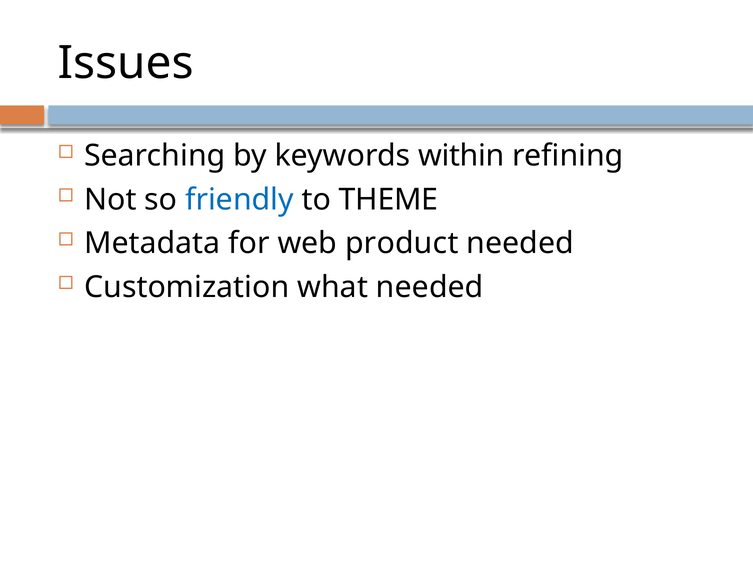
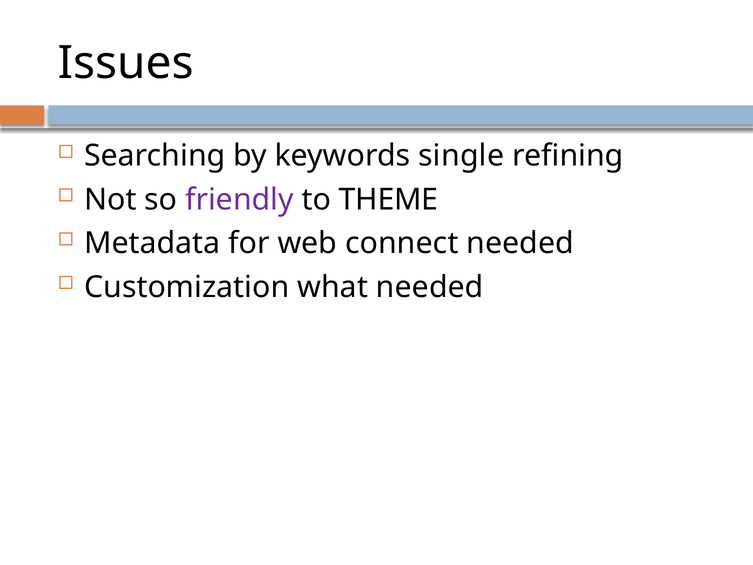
within: within -> single (461, 156)
friendly colour: blue -> purple (239, 200)
product: product -> connect (402, 243)
